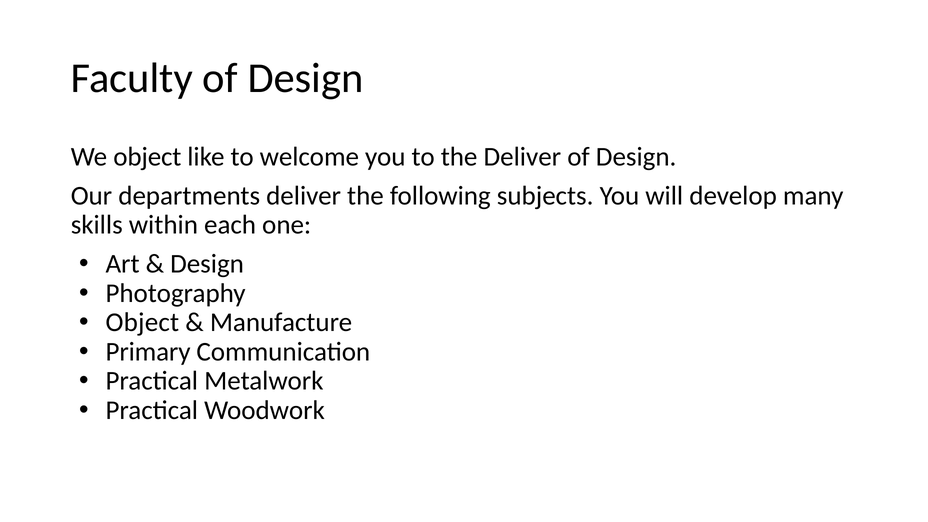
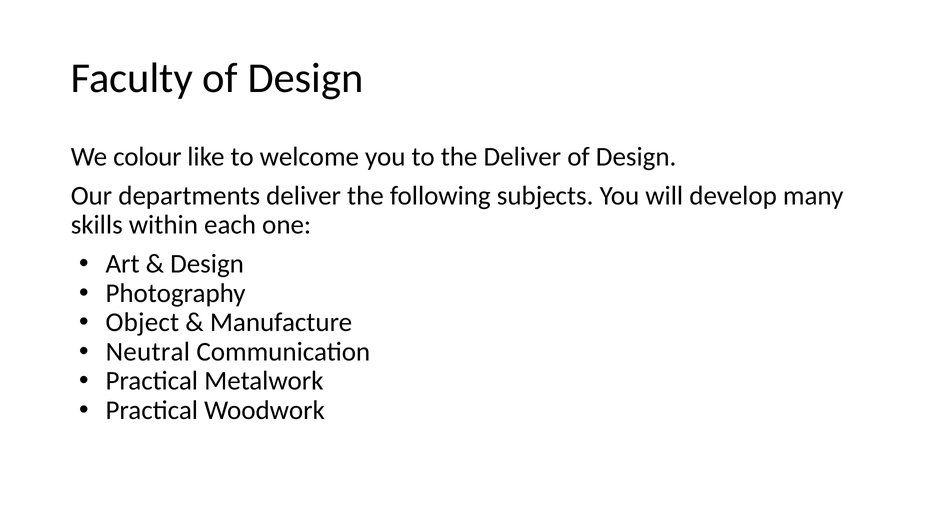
We object: object -> colour (147, 157)
Primary: Primary -> Neutral (148, 352)
